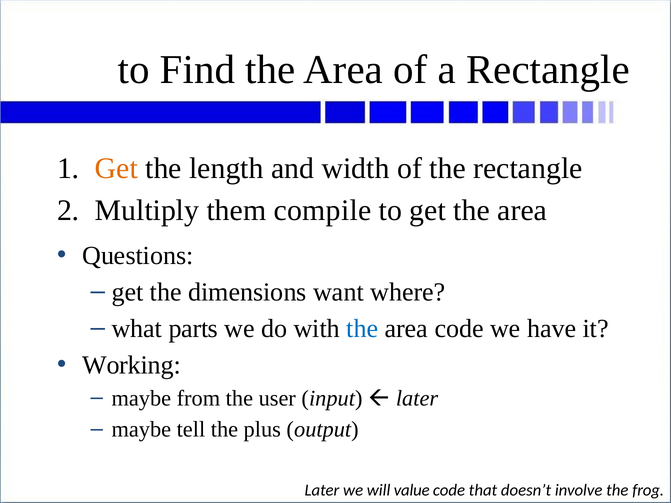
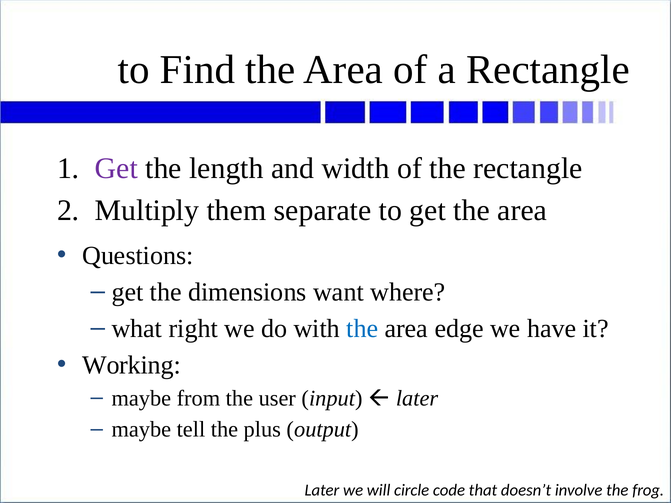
Get colour: orange -> purple (116, 169)
compile: compile -> separate (323, 211)
parts: parts -> right (193, 329)
area code: code -> edge (459, 329)
value: value -> circle (412, 491)
